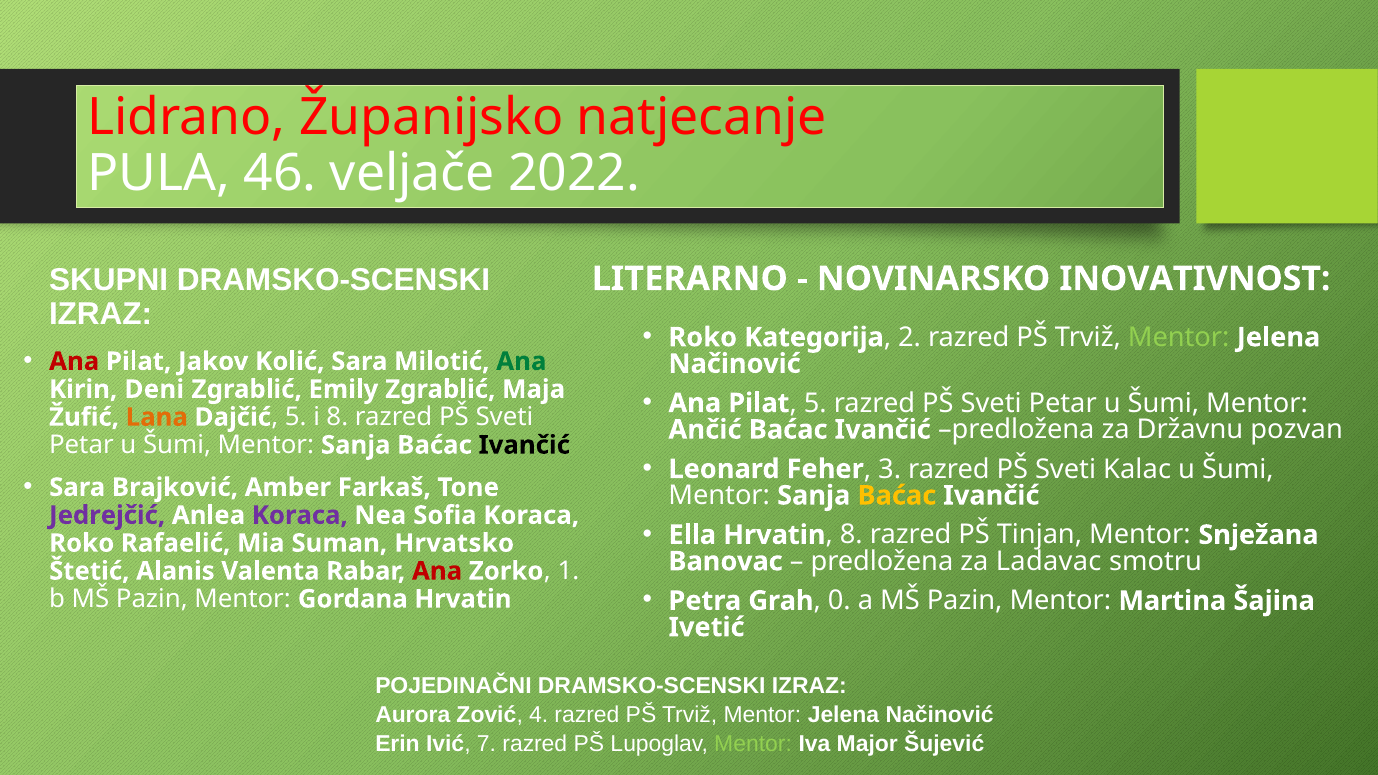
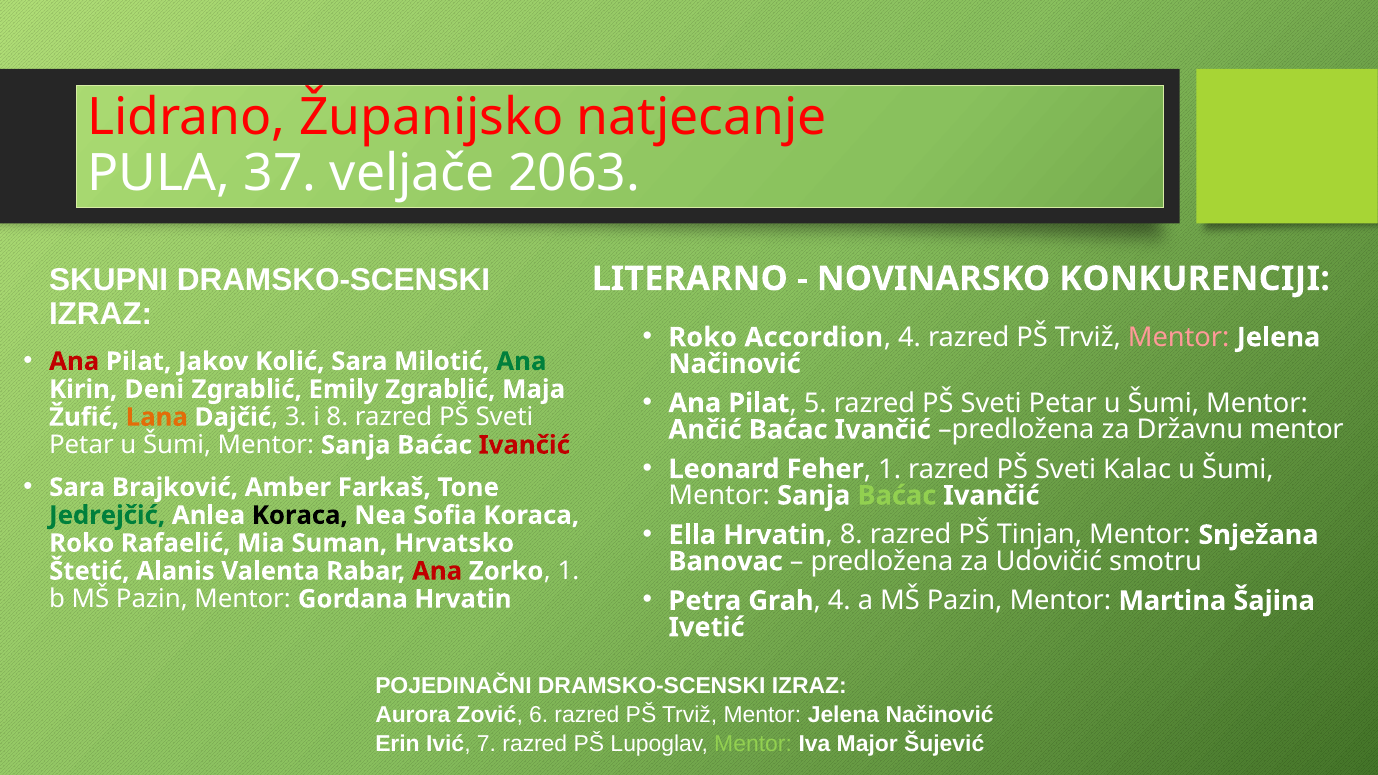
46: 46 -> 37 (280, 174)
2022: 2022 -> 2063 (574, 174)
INOVATIVNOST: INOVATIVNOST -> KONKURENCIJI (1195, 279)
Kategorija: Kategorija -> Accordion (814, 337)
2: 2 -> 4 (909, 337)
Mentor colour: light green -> pink (1179, 337)
5: 5 -> 3 (296, 417)
Državnu pozvan: pozvan -> mentor (1297, 430)
Ivančić colour: black -> red (524, 445)
3: 3 -> 1 (890, 469)
Baćac colour: yellow -> light green (897, 496)
Jedrejčić colour: purple -> green (107, 515)
Koraca colour: purple -> black (300, 515)
Ladavac: Ladavac -> Udovičić (1049, 561)
0: 0 -> 4 (839, 601)
4: 4 -> 6 (539, 715)
